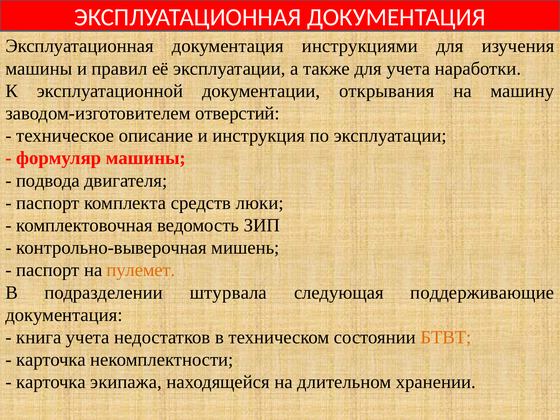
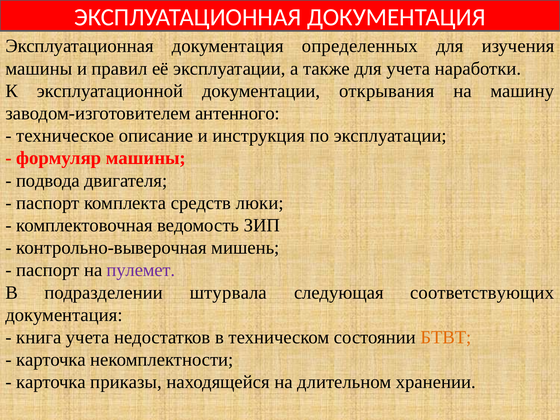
инструкциями: инструкциями -> определенных (360, 46)
отверстий: отверстий -> антенного (237, 113)
пулемет colour: orange -> purple (141, 270)
поддерживающие: поддерживающие -> соответствующих (482, 293)
экипажа: экипажа -> приказы (126, 382)
